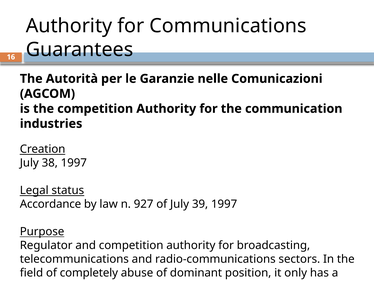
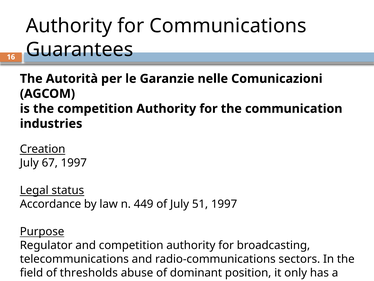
38: 38 -> 67 (50, 163)
927: 927 -> 449 (144, 204)
39: 39 -> 51 (200, 204)
completely: completely -> thresholds (89, 272)
